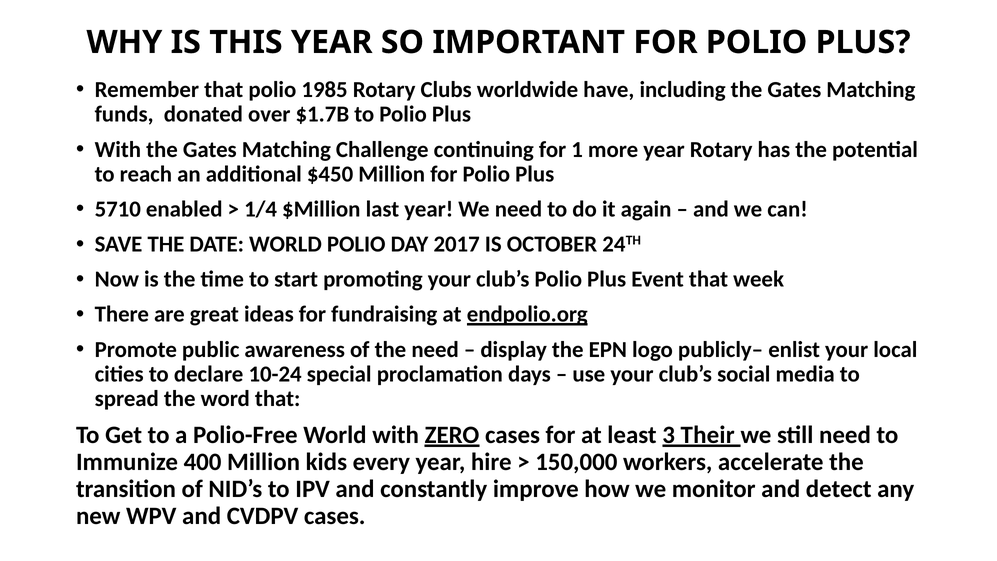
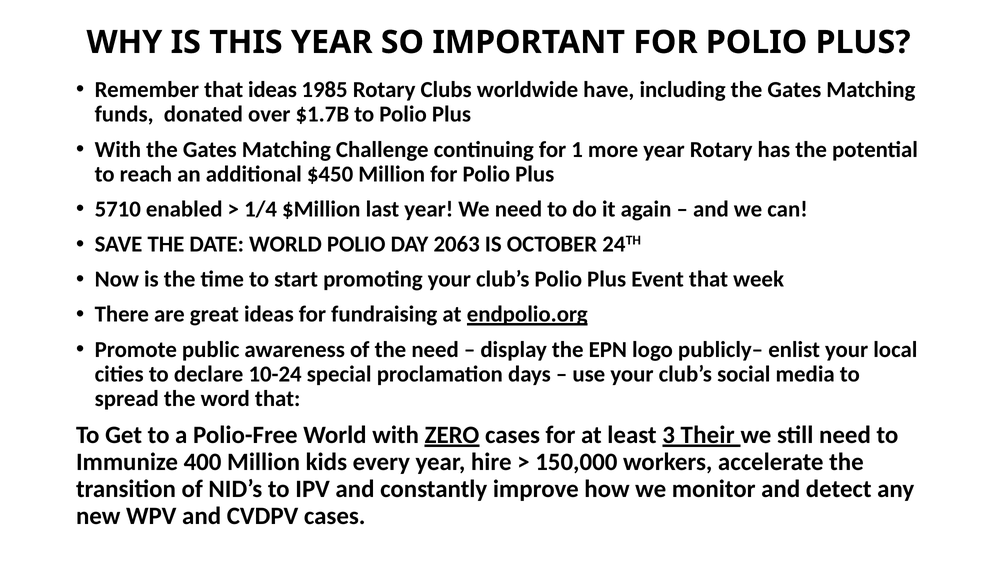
that polio: polio -> ideas (272, 90)
2017: 2017 -> 2063 (457, 244)
